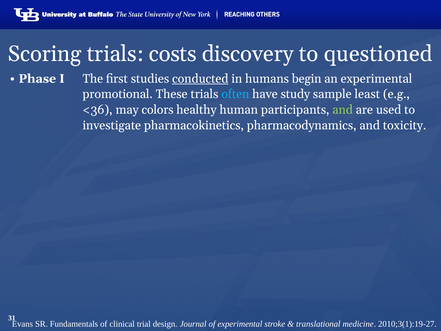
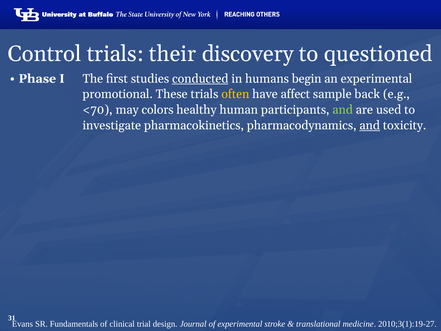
Scoring: Scoring -> Control (45, 54)
costs: costs -> their (173, 54)
often colour: light blue -> yellow (235, 94)
study: study -> affect (295, 94)
least: least -> back (367, 94)
<36: <36 -> <70 (98, 110)
and underline: none -> present (370, 125)
